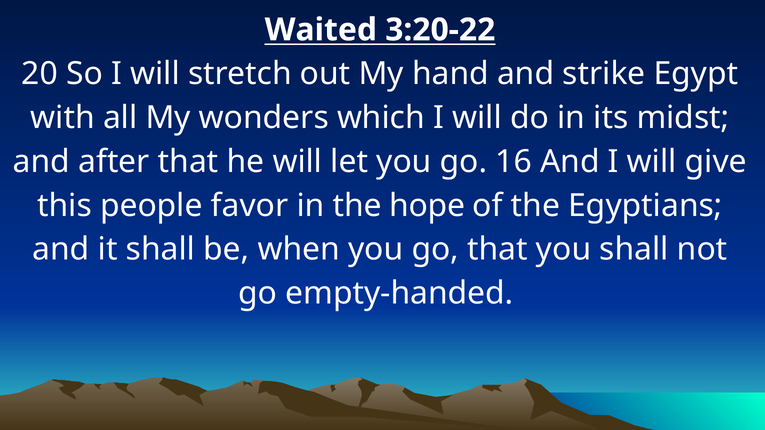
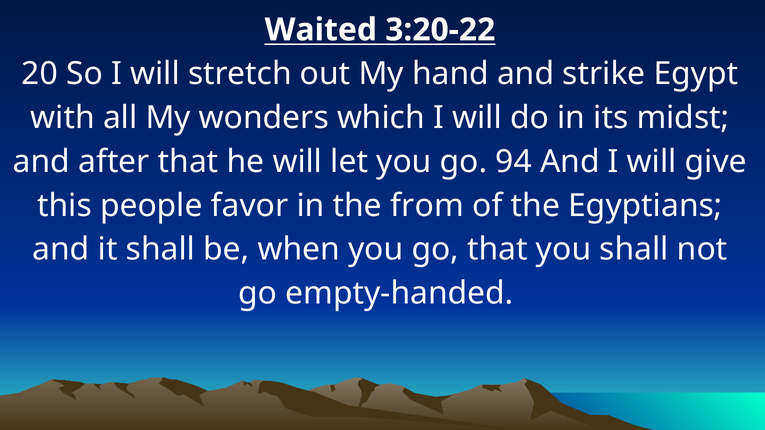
16: 16 -> 94 (514, 162)
hope: hope -> from (427, 206)
